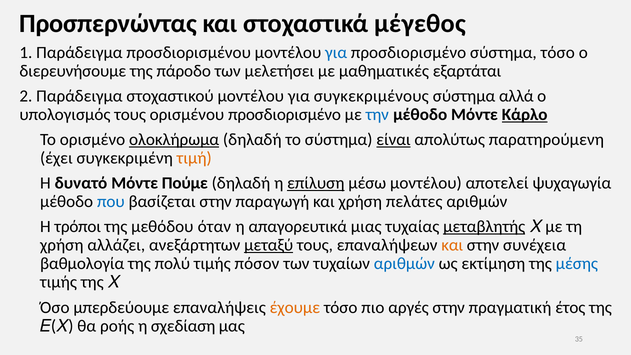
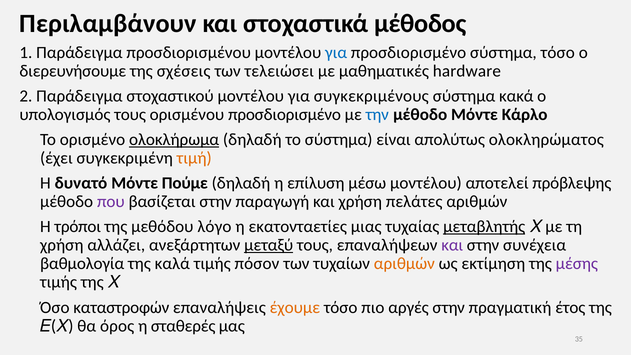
Προσπερνώντας: Προσπερνώντας -> Περιλαμβάνουν (108, 24)
μέγεθος: μέγεθος -> µέθοδος (420, 24)
πάροδο: πάροδο -> σχέσεις (184, 71)
μελετήσει: μελετήσει -> τελειώσει (279, 71)
εξαρτάται: εξαρτάται -> hardware (467, 71)
αλλά: αλλά -> κακά (516, 96)
Κάρλο underline: present -> none (525, 115)
είναι underline: present -> none (393, 140)
παρατηρούμενη: παρατηρούμενη -> ολοκληρώματος (546, 140)
επίλυση underline: present -> none (316, 183)
ψυχαγωγία: ψυχαγωγία -> πρόβλεψης (572, 183)
που colour: blue -> purple (111, 202)
όταν: όταν -> λόγο (214, 227)
απαγορευτικά: απαγορευτικά -> εκατονταετίες (298, 227)
και colour: orange -> purple (452, 245)
πολύ: πολύ -> καλά (172, 264)
αριθμών colour: blue -> orange (404, 264)
μέσης colour: blue -> purple (577, 264)
μπερδεύουμε: μπερδεύουμε -> καταστροφών (121, 307)
ροής: ροής -> όρος (117, 326)
σχεδίαση: σχεδίαση -> σταθερές (183, 326)
